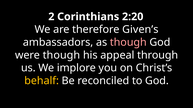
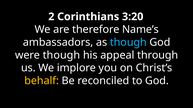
2:20: 2:20 -> 3:20 (133, 17)
Given’s: Given’s -> Name’s (140, 30)
though colour: pink -> light blue (128, 42)
